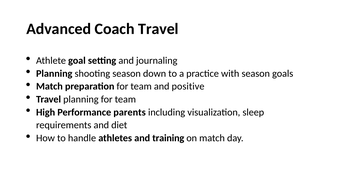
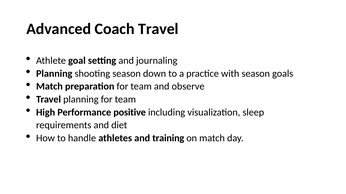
positive: positive -> observe (188, 87)
parents: parents -> positive (130, 113)
